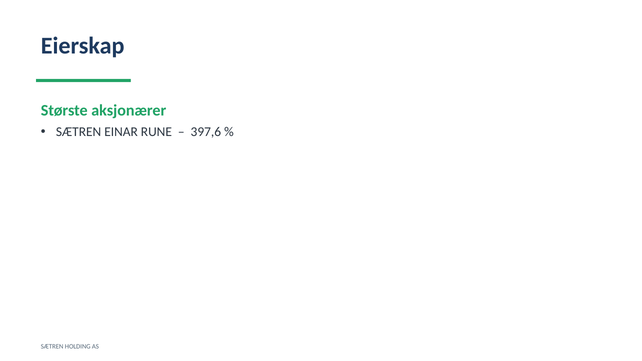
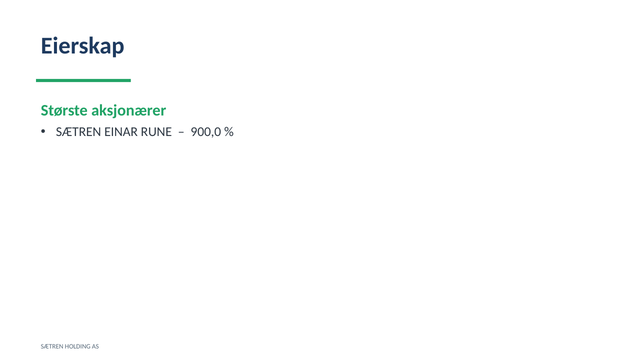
397,6: 397,6 -> 900,0 (206, 132)
